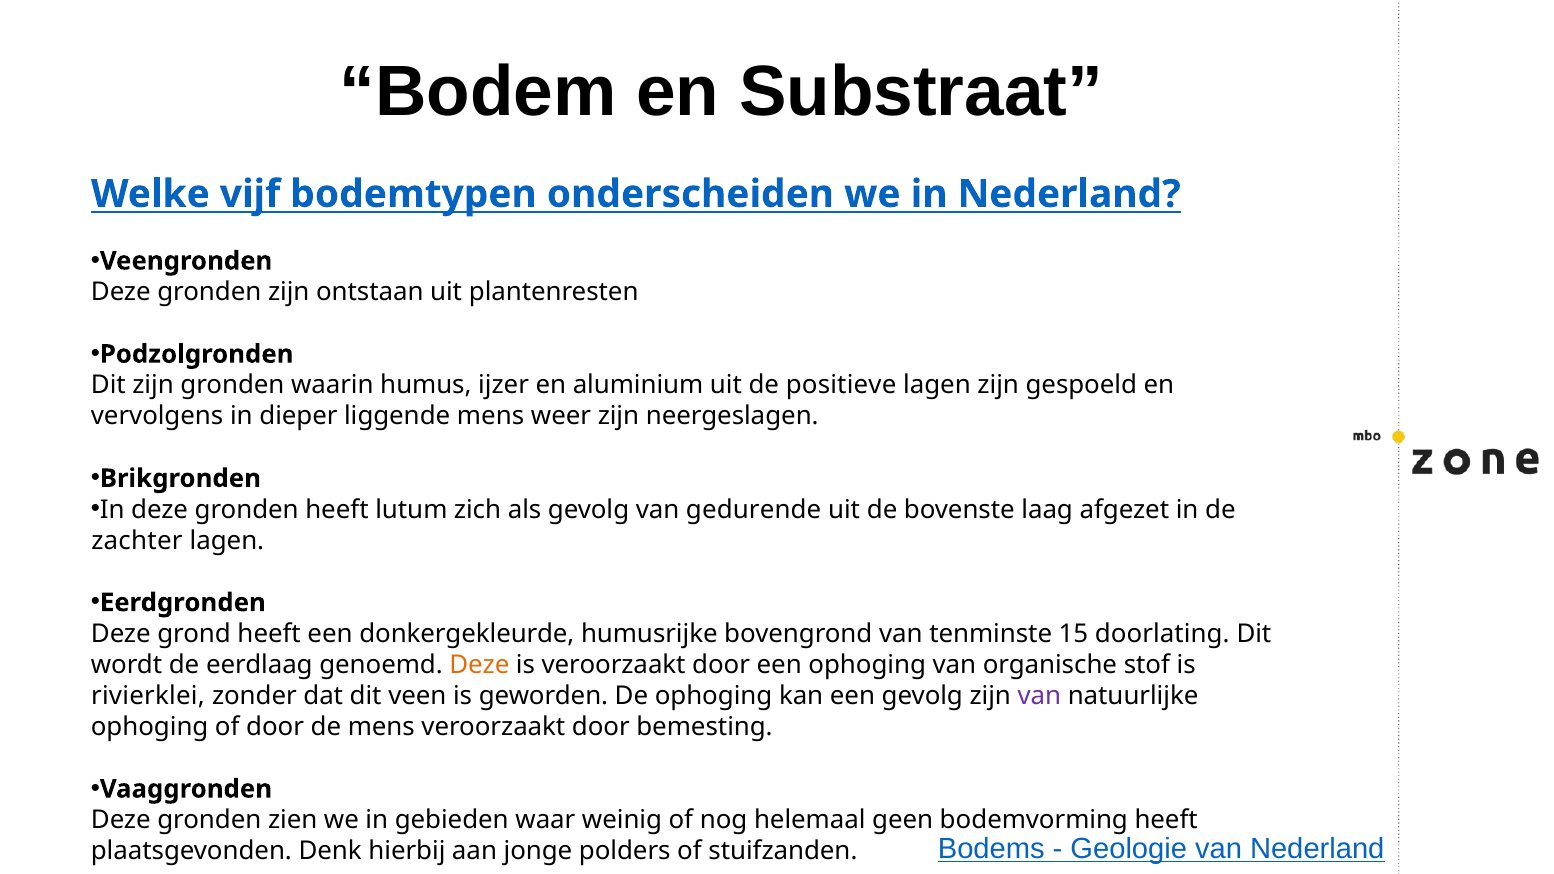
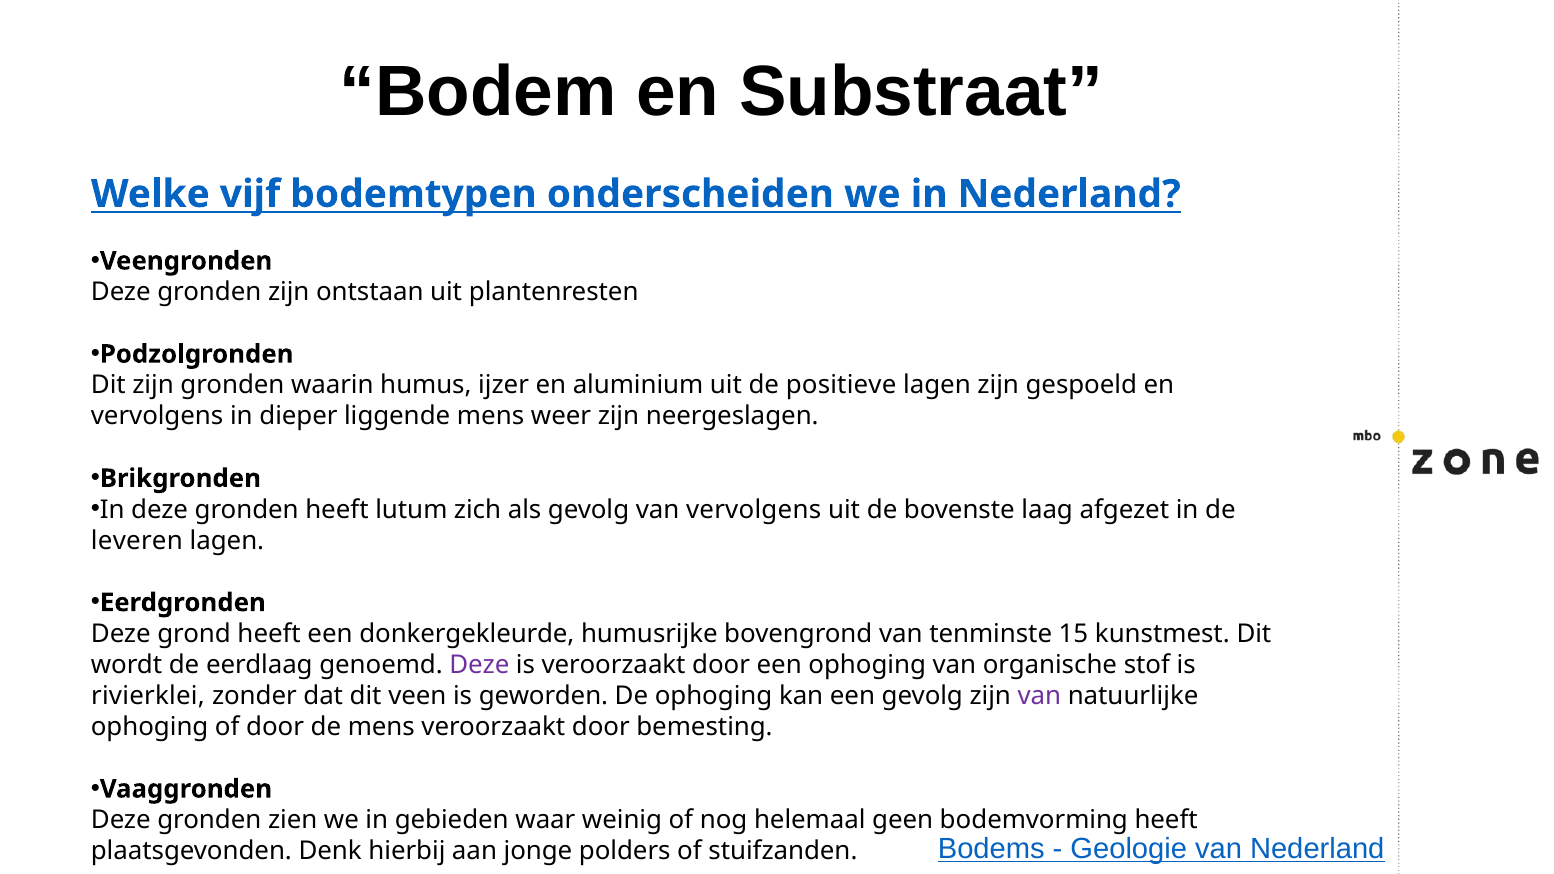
van gedurende: gedurende -> vervolgens (754, 510)
zachter: zachter -> leveren (137, 541)
doorlating: doorlating -> kunstmest (1162, 634)
Deze colour: orange -> purple (479, 665)
